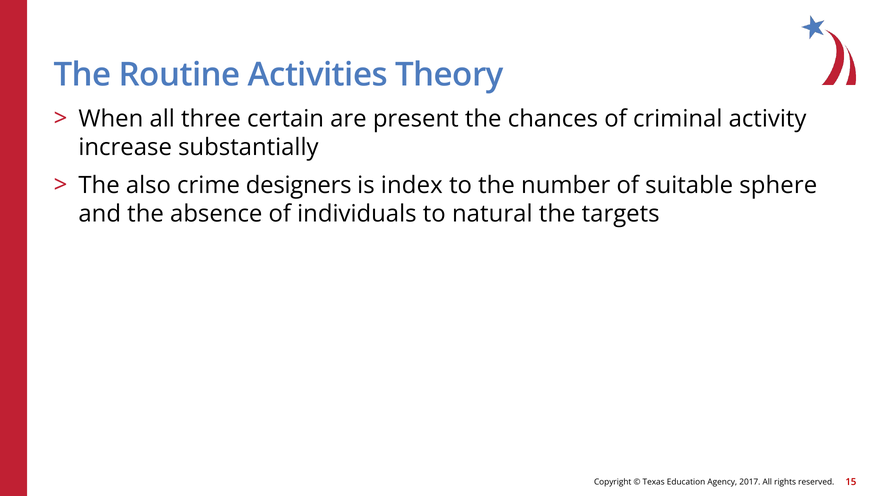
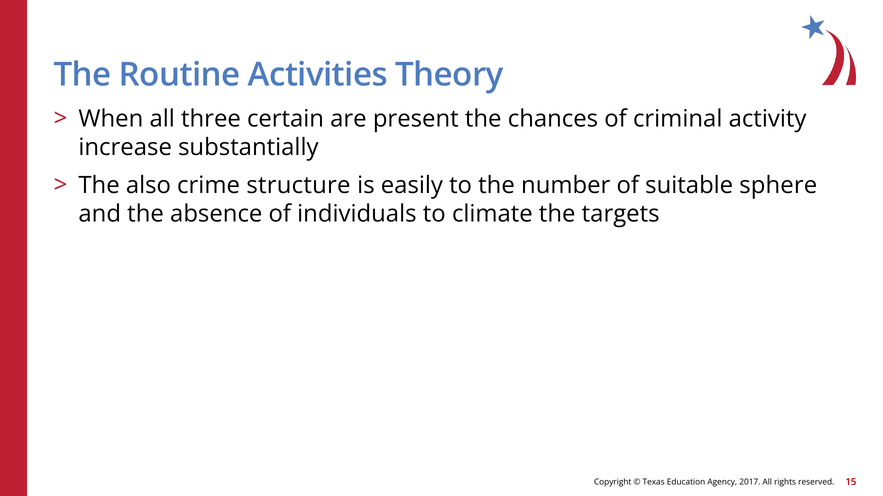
designers: designers -> structure (298, 185)
index: index -> easily (412, 185)
natural: natural -> climate (492, 214)
